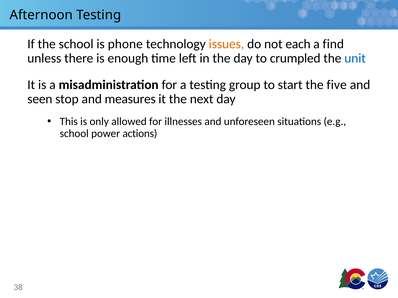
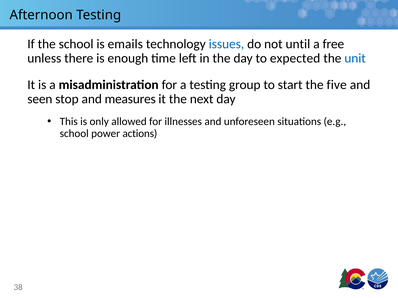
phone: phone -> emails (125, 44)
issues colour: orange -> blue (226, 44)
each: each -> until (298, 44)
find: find -> free (333, 44)
crumpled: crumpled -> expected (295, 58)
